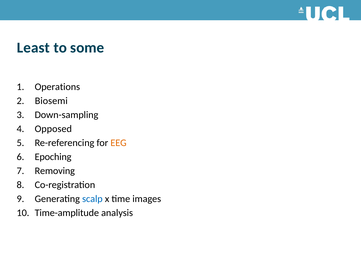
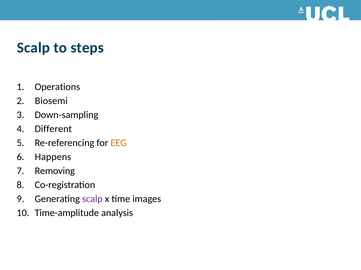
Least: Least -> Scalp (33, 48)
some: some -> steps (87, 48)
Opposed: Opposed -> Different (53, 129)
Epoching: Epoching -> Happens (53, 157)
scalp colour: blue -> purple (92, 199)
